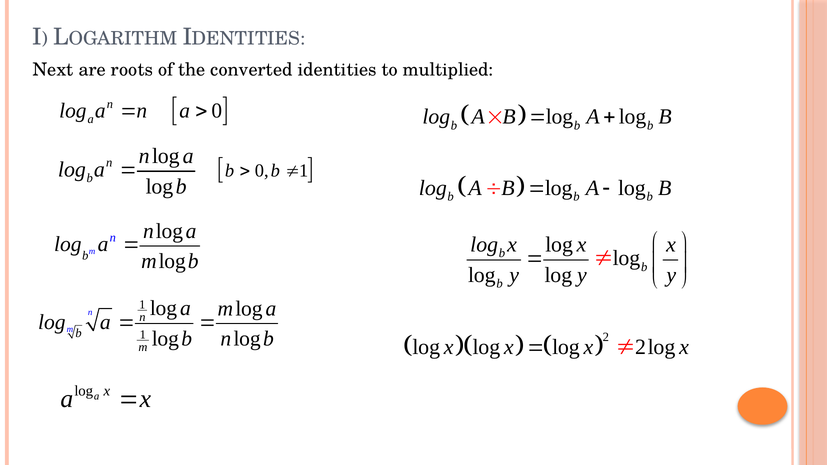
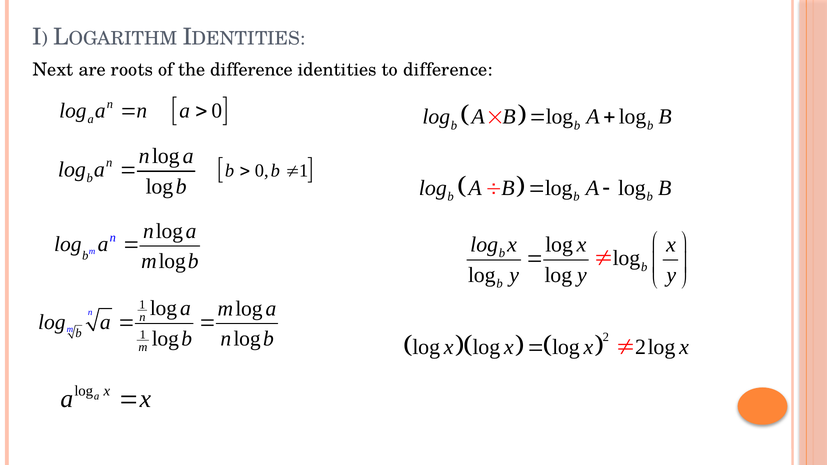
the converted: converted -> difference (252, 70)
to multiplied: multiplied -> difference (448, 70)
